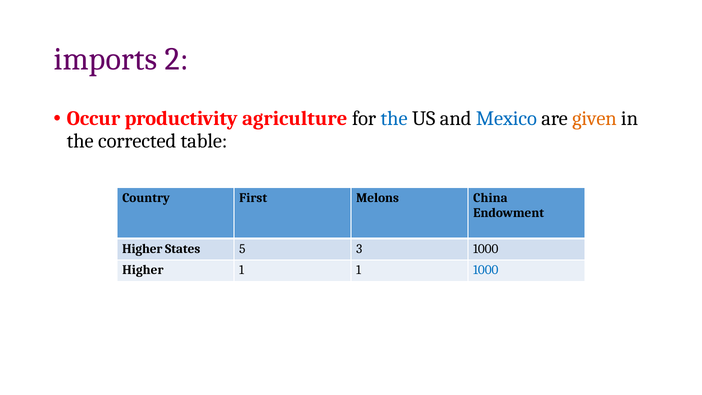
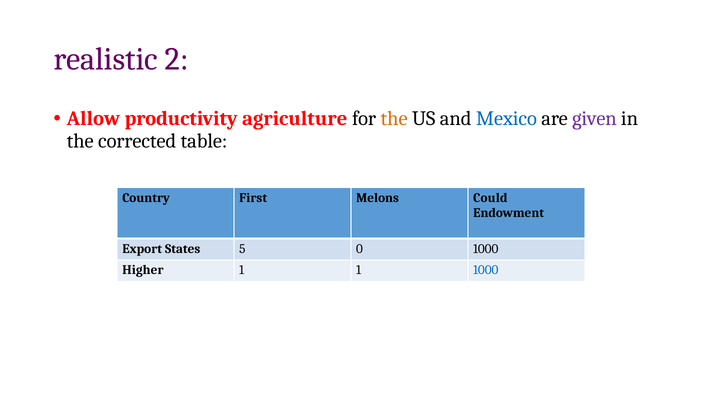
imports: imports -> realistic (106, 59)
Occur: Occur -> Allow (93, 119)
the colour: blue -> orange (394, 119)
given colour: orange -> purple (594, 119)
China: China -> Could (490, 198)
Higher: Higher -> Export (142, 249)
3: 3 -> 0 (359, 249)
